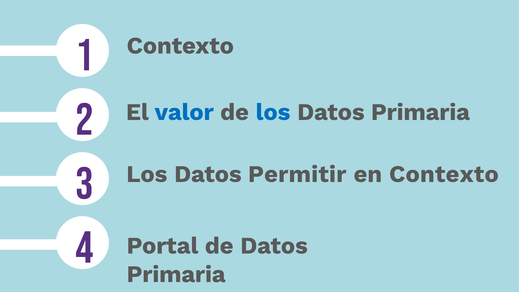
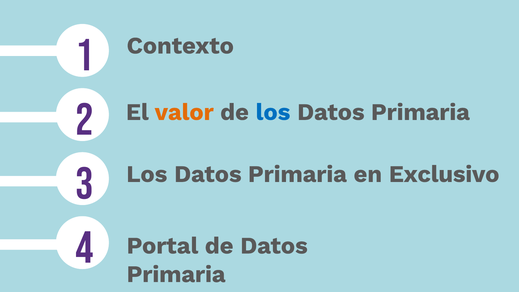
valor colour: blue -> orange (184, 112)
Permitir: Permitir -> Primaria (297, 174)
en Contexto: Contexto -> Exclusivo (444, 174)
